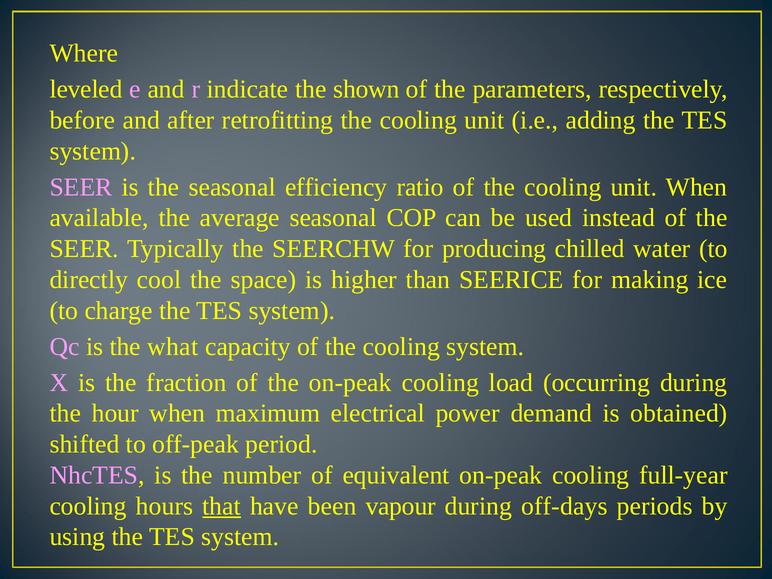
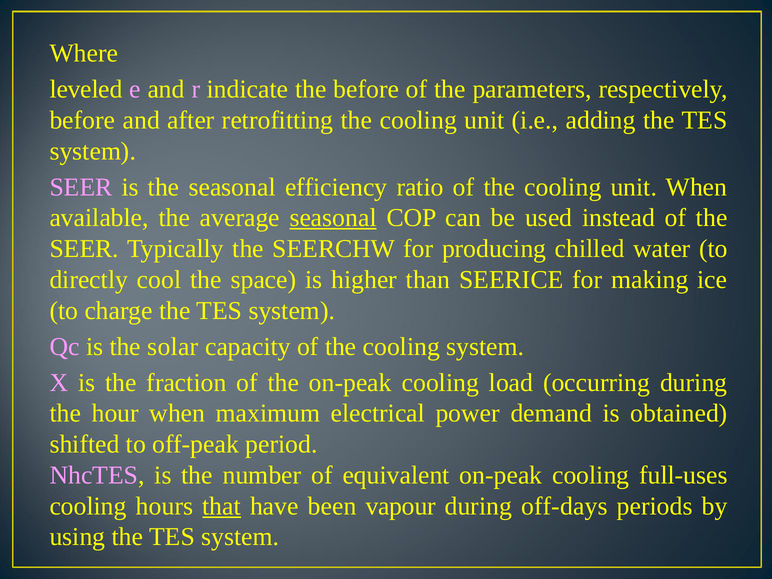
the shown: shown -> before (366, 89)
seasonal underline: none -> present (333, 218)
what: what -> solar (173, 347)
full-year: full-year -> full-uses (683, 475)
